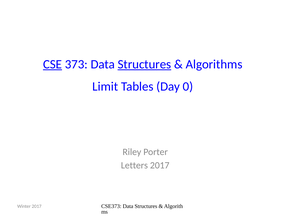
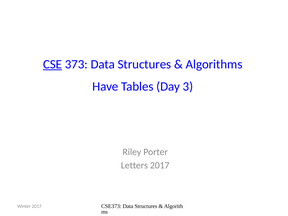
Structures underline: present -> none (144, 64)
Limit: Limit -> Have (105, 86)
0: 0 -> 3 (188, 86)
